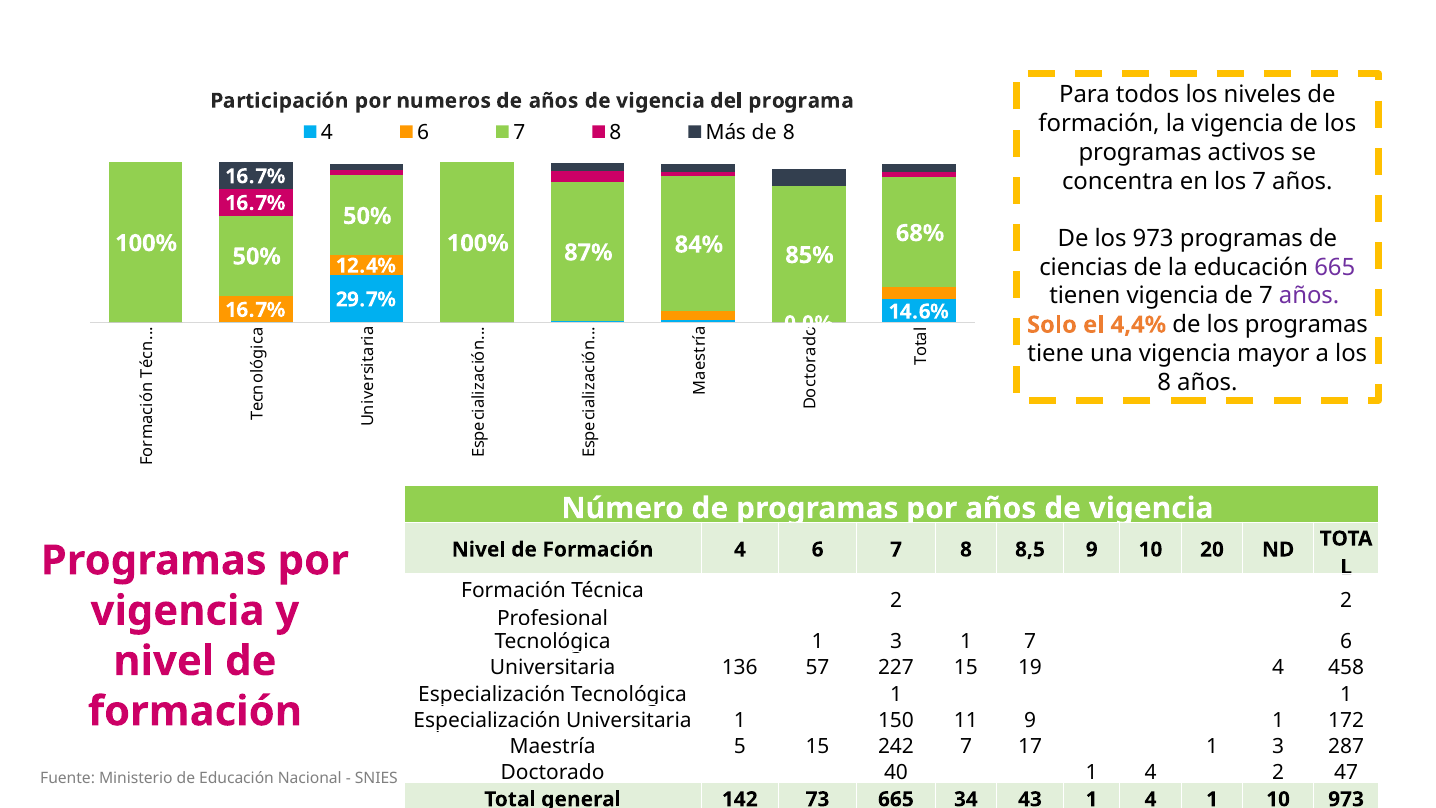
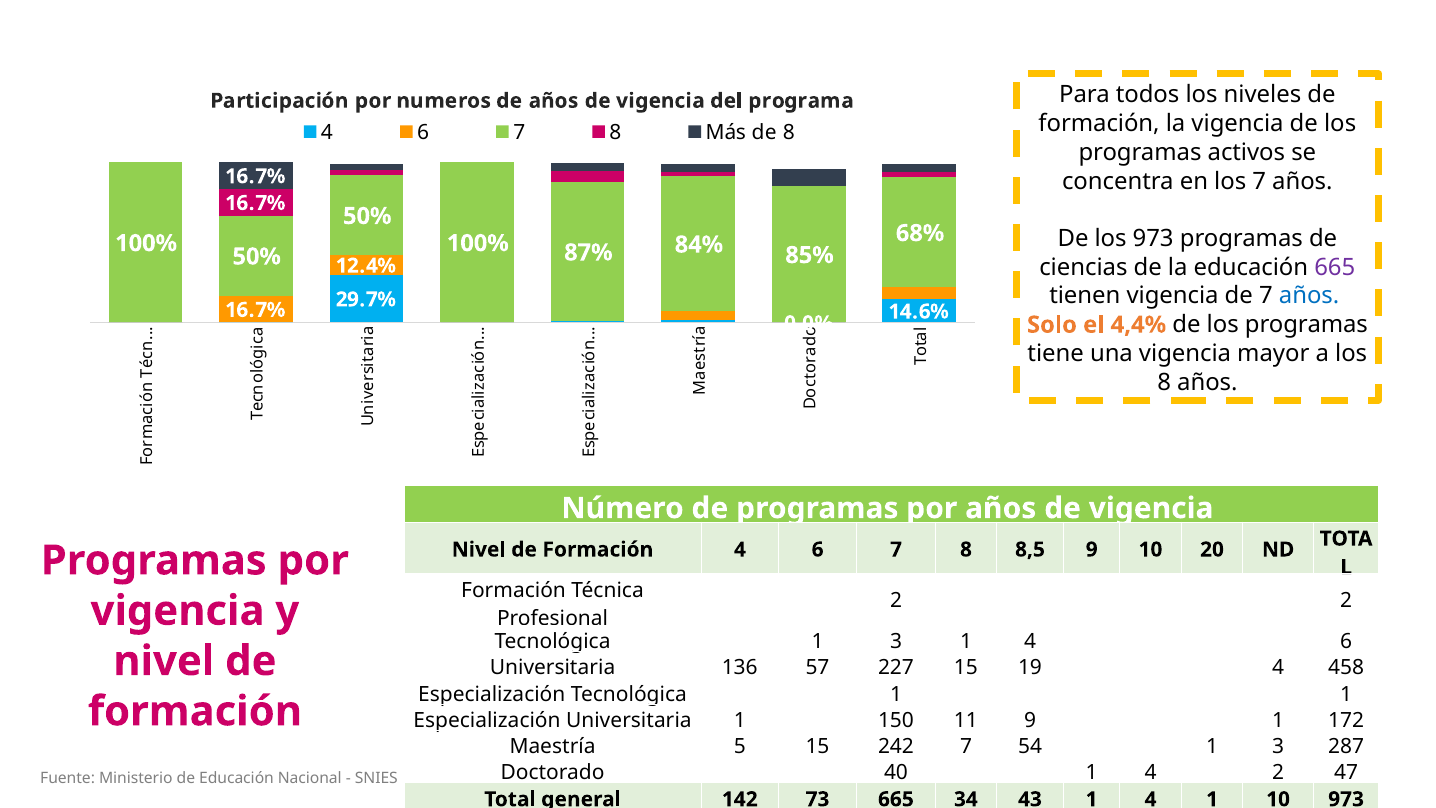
años colour: purple -> blue (1309, 296)
3 1 7: 7 -> 4 (1030, 641)
17: 17 -> 54 (1030, 747)
